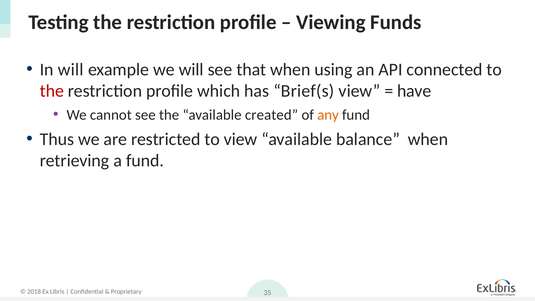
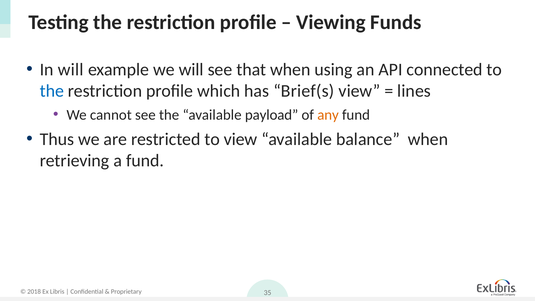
the colour: red -> blue (52, 91)
have: have -> lines (414, 91)
created: created -> payload (272, 115)
